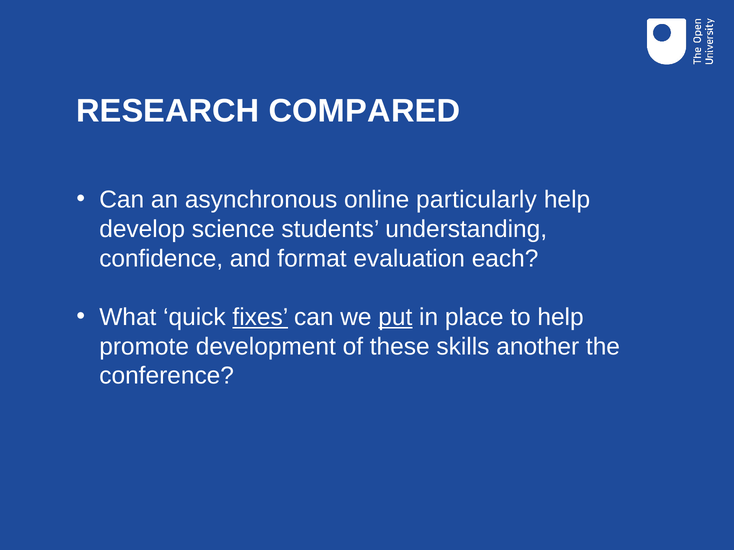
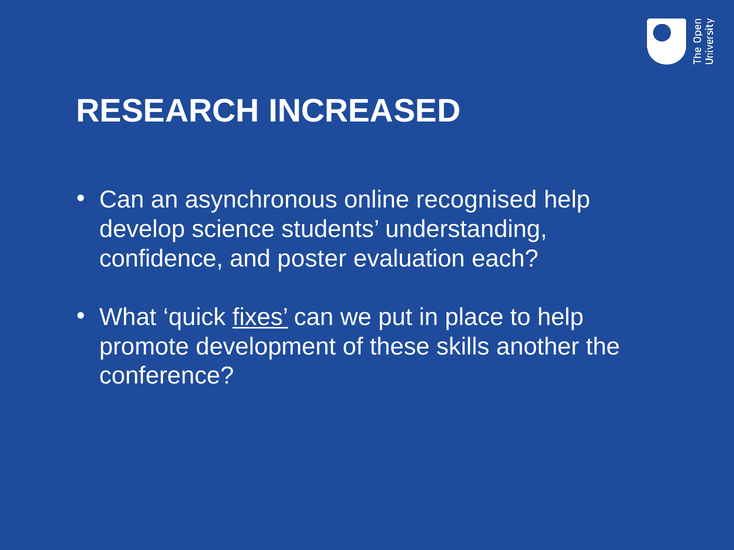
COMPARED: COMPARED -> INCREASED (365, 111)
particularly: particularly -> recognised (477, 200)
format: format -> poster (312, 259)
put underline: present -> none (395, 317)
